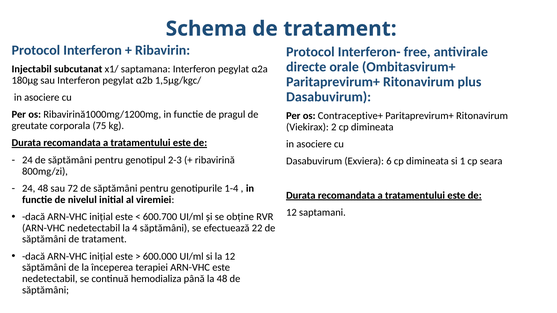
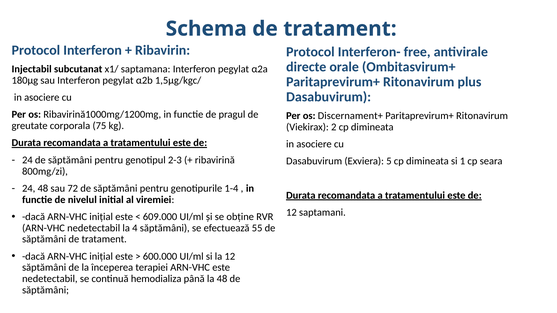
Contraceptive+: Contraceptive+ -> Discernament+ (350, 116)
6: 6 -> 5 (389, 161)
600.700: 600.700 -> 609.000 (160, 217)
22: 22 -> 55 (257, 228)
